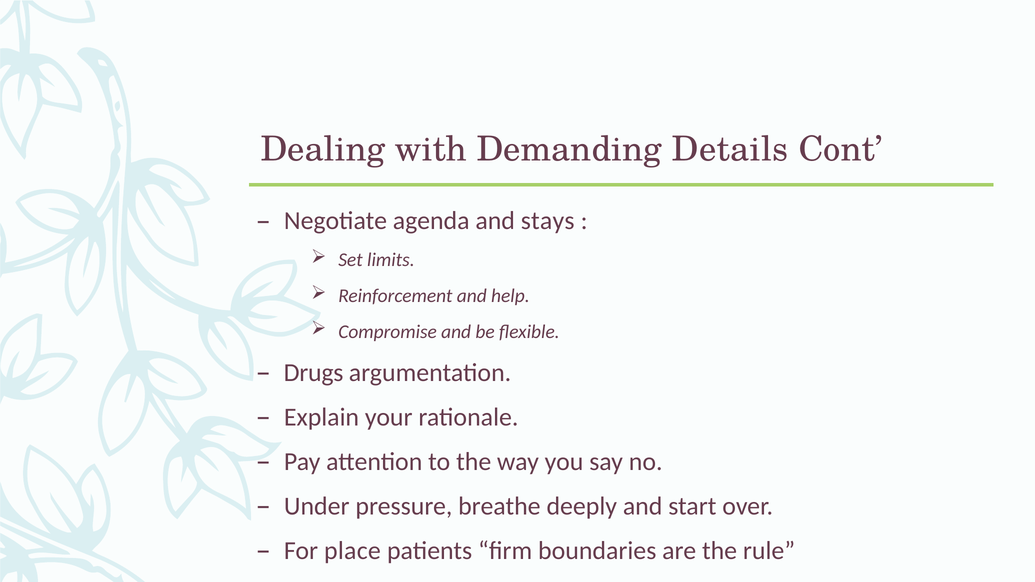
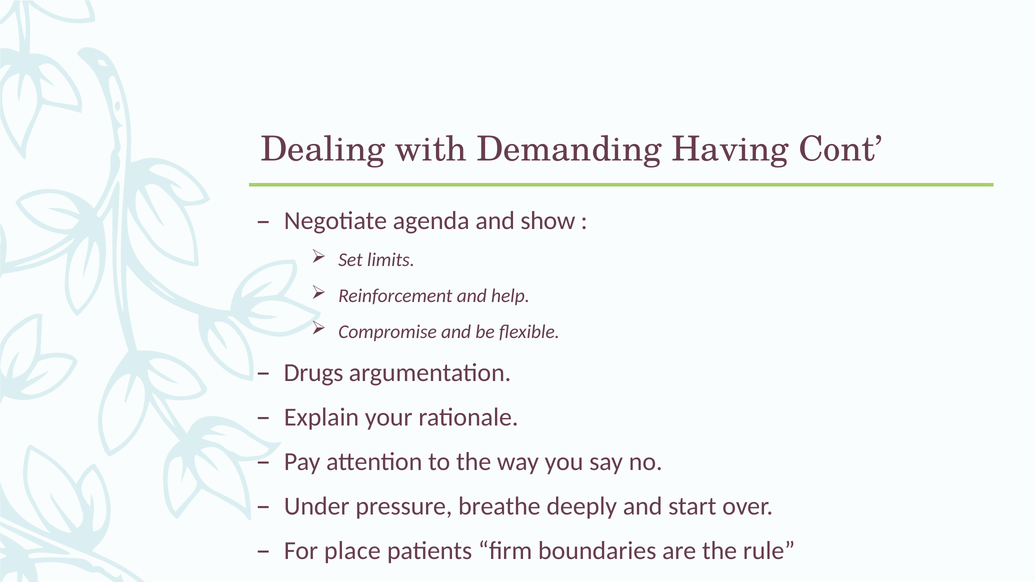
Details: Details -> Having (730, 150)
stays: stays -> show (548, 221)
